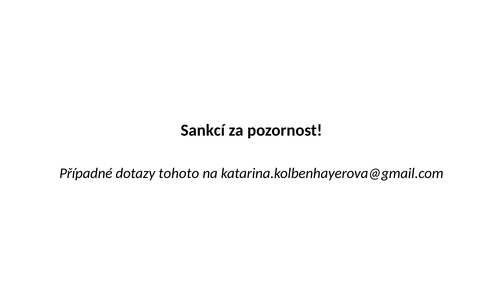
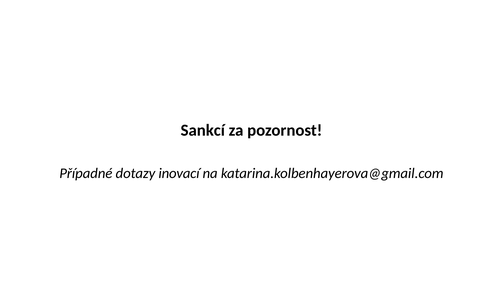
tohoto: tohoto -> inovací (179, 173)
